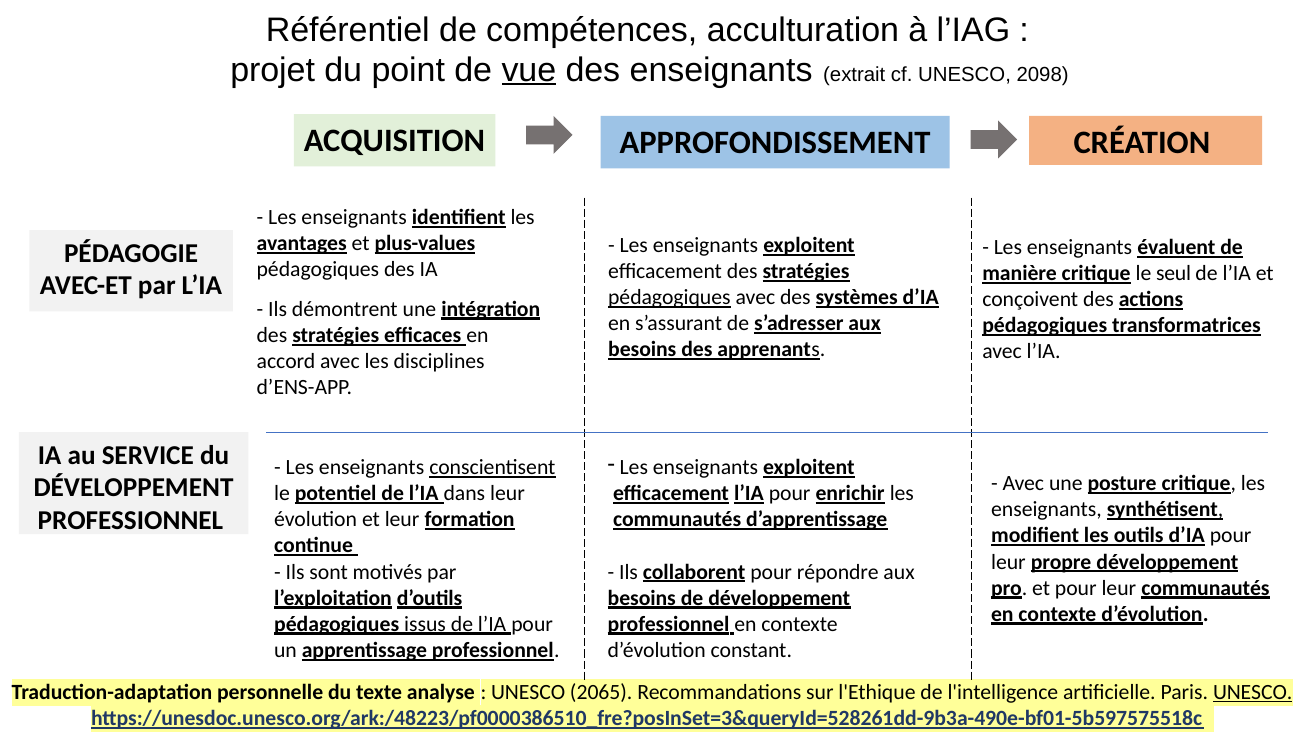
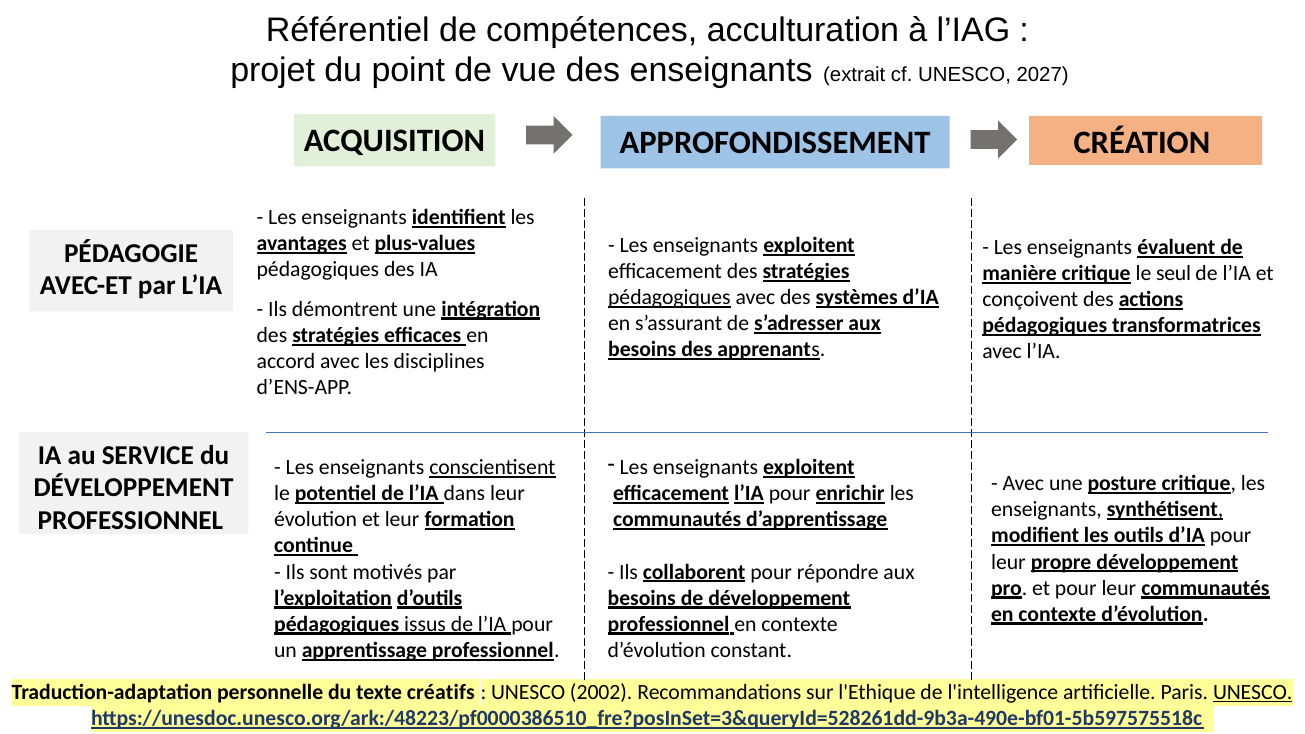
vue underline: present -> none (529, 70)
2098: 2098 -> 2027 (1043, 74)
analyse: analyse -> créatifs (441, 693)
2065: 2065 -> 2002 (601, 693)
